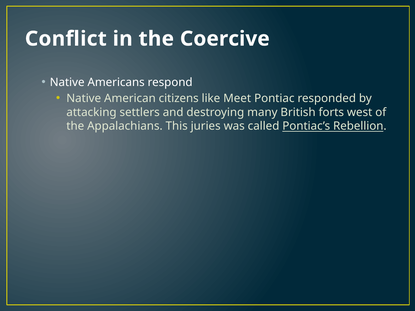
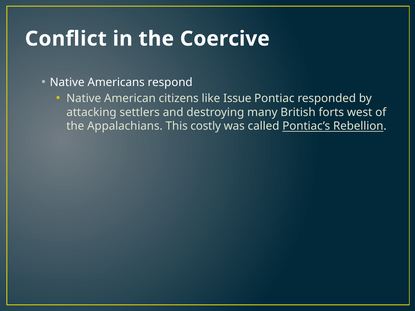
Meet: Meet -> Issue (237, 99)
juries: juries -> costly (206, 126)
